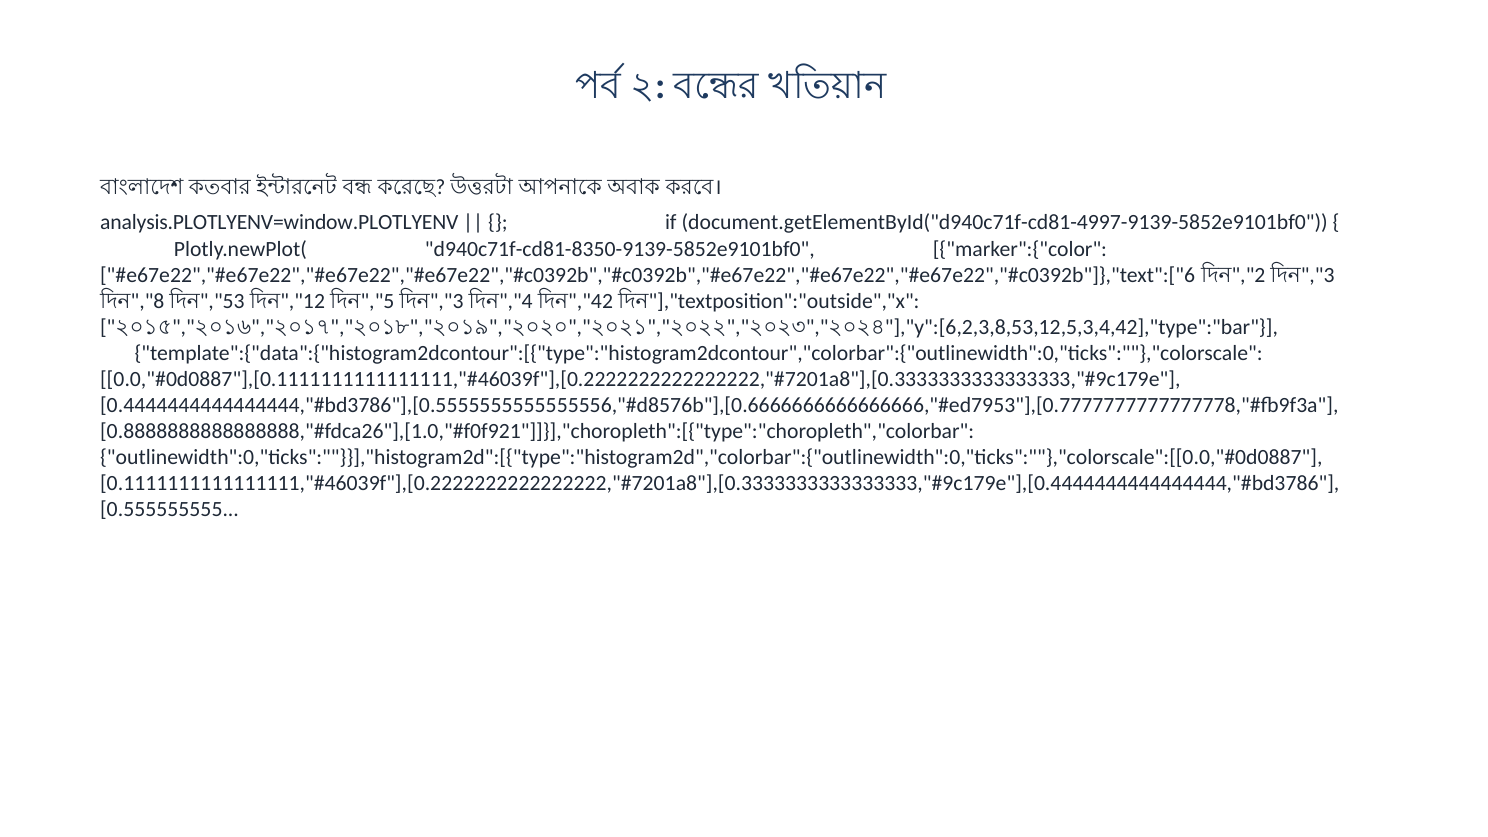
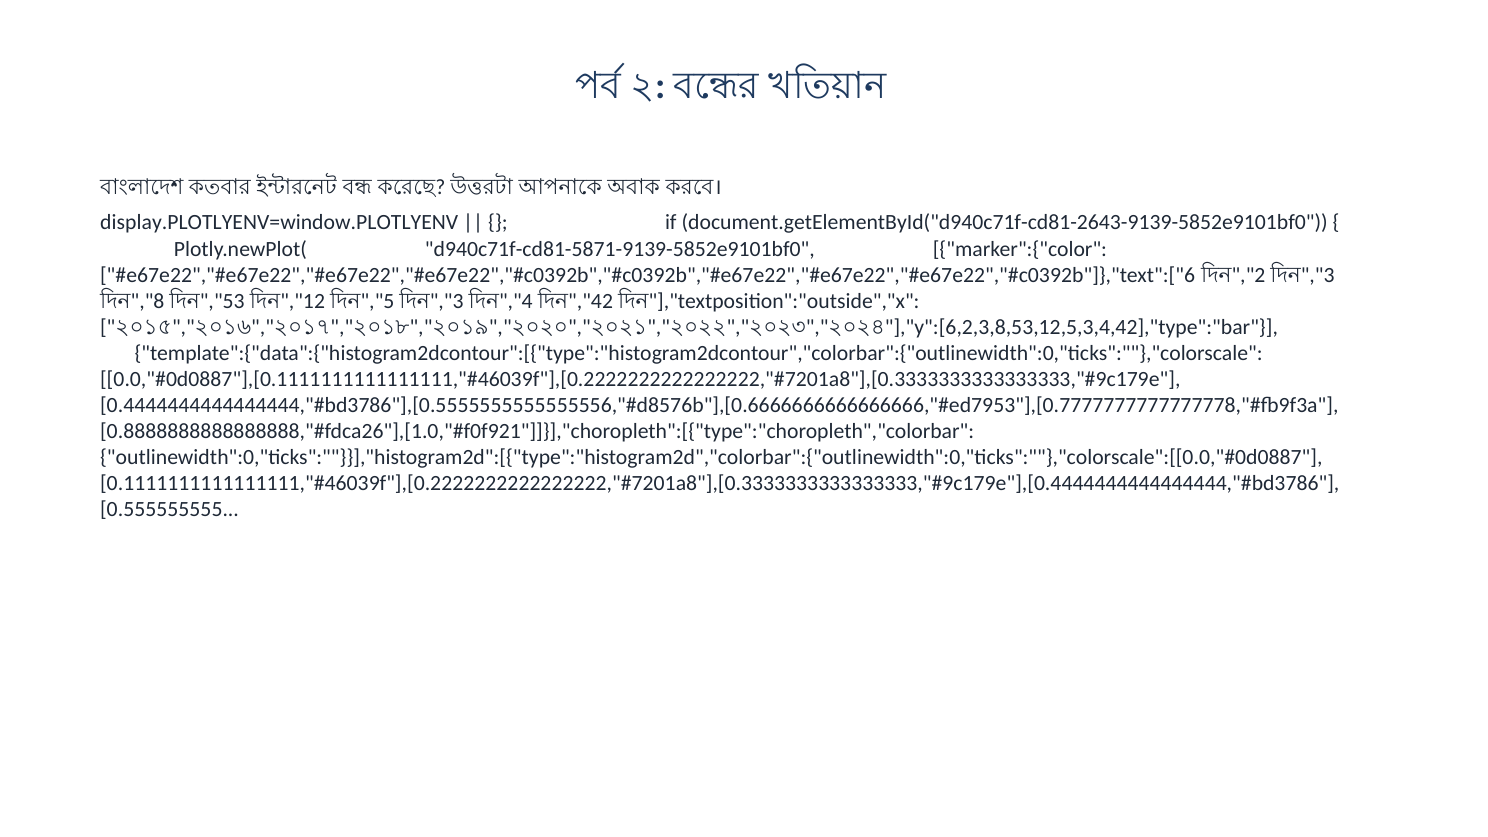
analysis.PLOTLYENV=window.PLOTLYENV: analysis.PLOTLYENV=window.PLOTLYENV -> display.PLOTLYENV=window.PLOTLYENV (279, 223)
document.getElementById("d940c71f-cd81-4997-9139-5852e9101bf0: document.getElementById("d940c71f-cd81-4997-9139-5852e9101bf0 -> document.getElementById("d940c71f-cd81-2643-9139-5852e9101bf0 (1005, 223)
d940c71f-cd81-8350-9139-5852e9101bf0: d940c71f-cd81-8350-9139-5852e9101bf0 -> d940c71f-cd81-5871-9139-5852e9101bf0 (620, 249)
